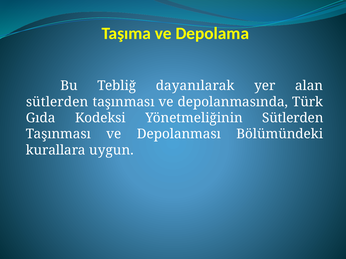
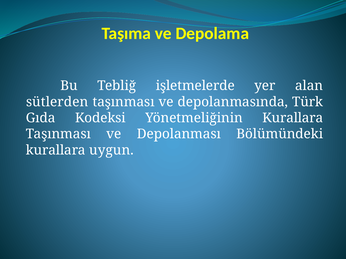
dayanılarak: dayanılarak -> işletmelerde (195, 86)
Yönetmeliğinin Sütlerden: Sütlerden -> Kurallara (293, 118)
